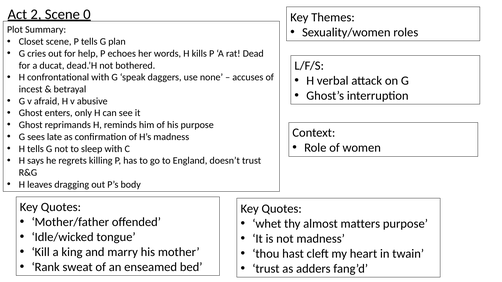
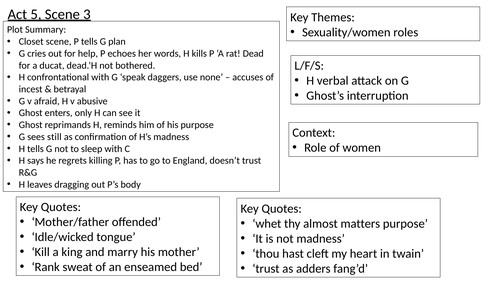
2: 2 -> 5 (36, 14)
0: 0 -> 3 (87, 14)
late: late -> still (54, 137)
